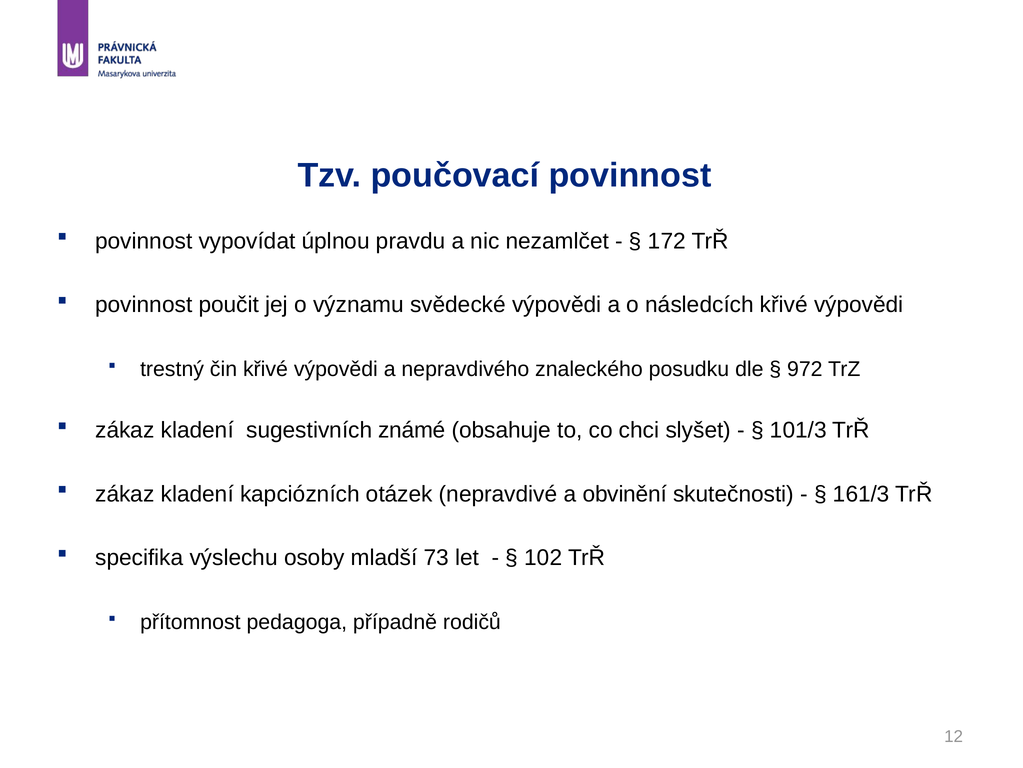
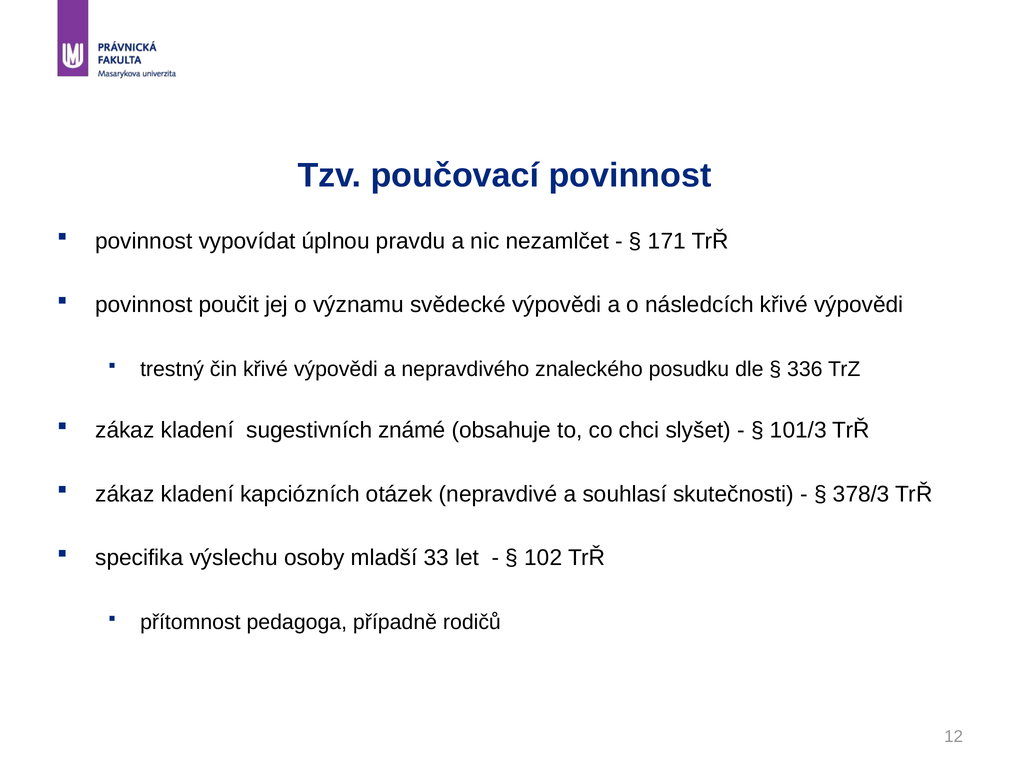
172: 172 -> 171 (667, 241)
972: 972 -> 336 (805, 369)
obvinění: obvinění -> souhlasí (625, 494)
161/3: 161/3 -> 378/3 (861, 494)
73: 73 -> 33 (436, 557)
